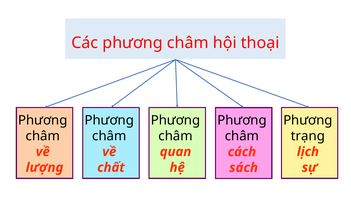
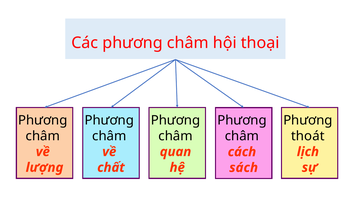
trạng: trạng -> thoát (308, 136)
